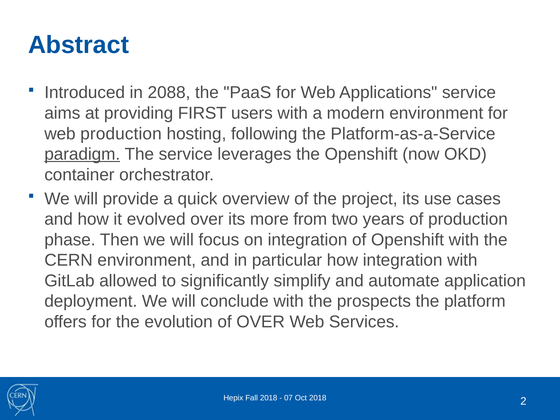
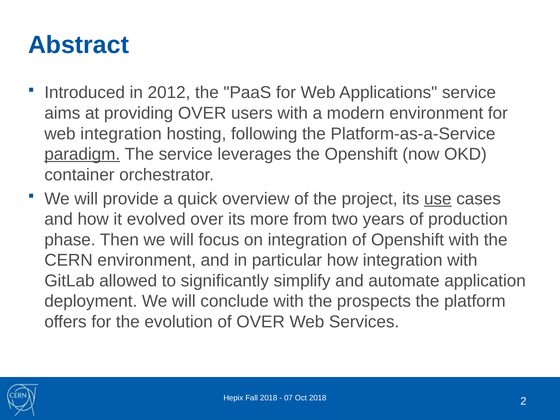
2088: 2088 -> 2012 (169, 93)
providing FIRST: FIRST -> OVER (202, 113)
web production: production -> integration (121, 134)
use underline: none -> present (438, 199)
